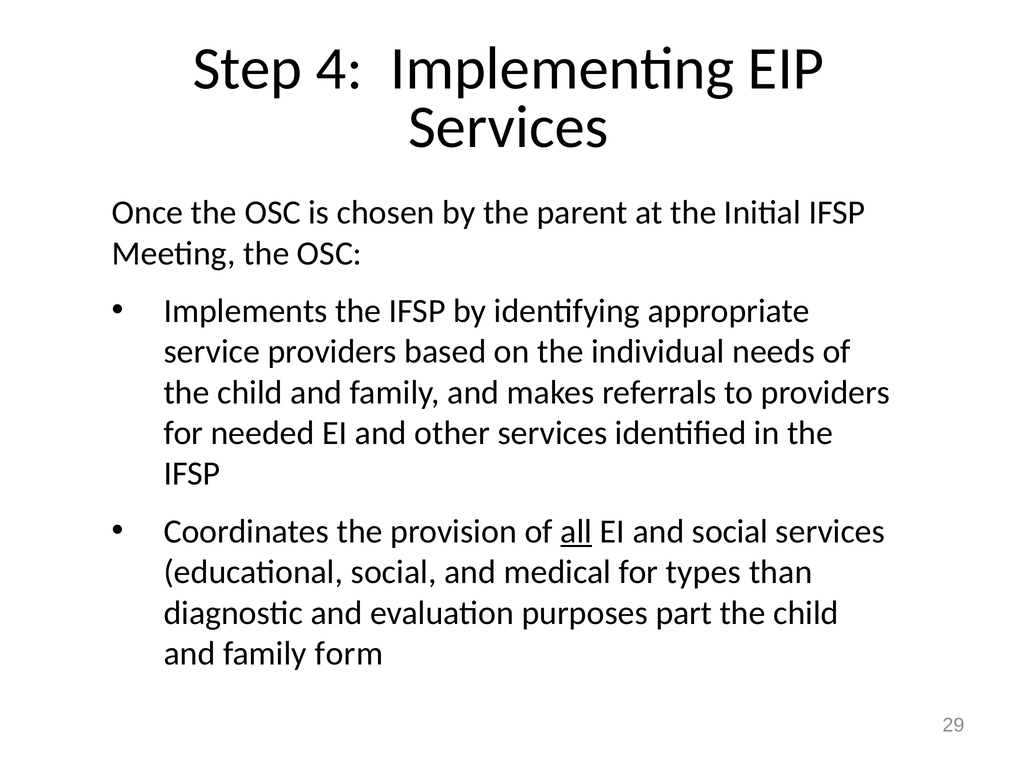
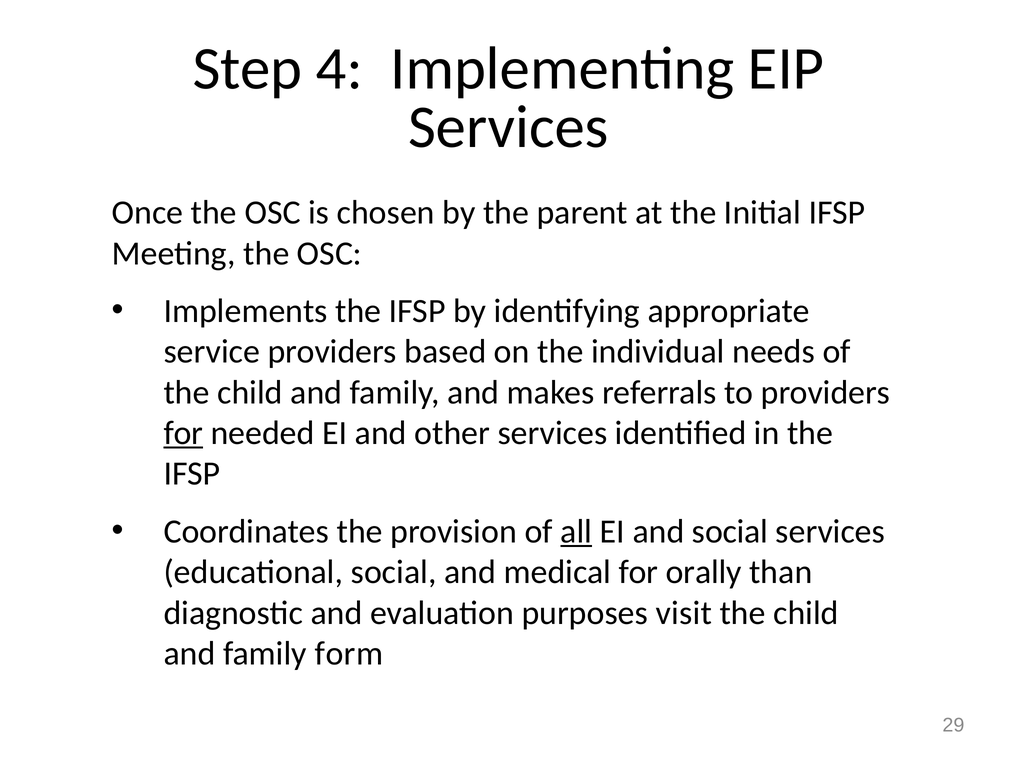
for underline: none -> present (183, 433)
types: types -> orally (704, 572)
part: part -> visit (684, 613)
